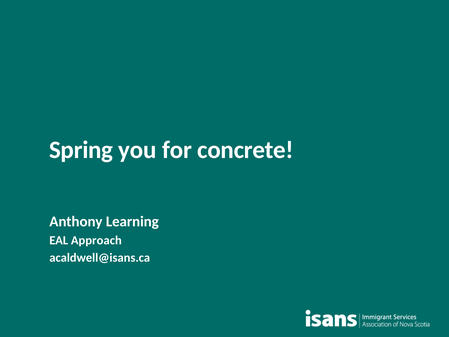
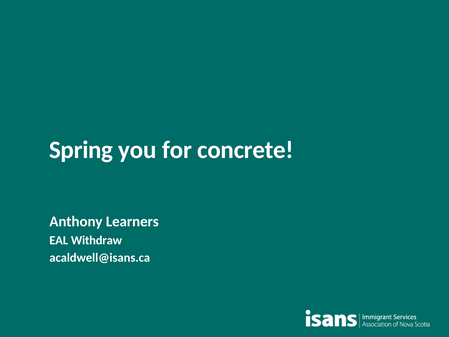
Learning: Learning -> Learners (132, 221)
Approach: Approach -> Withdraw (96, 240)
